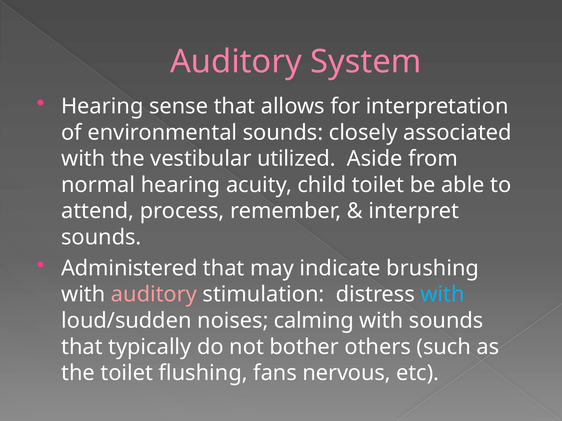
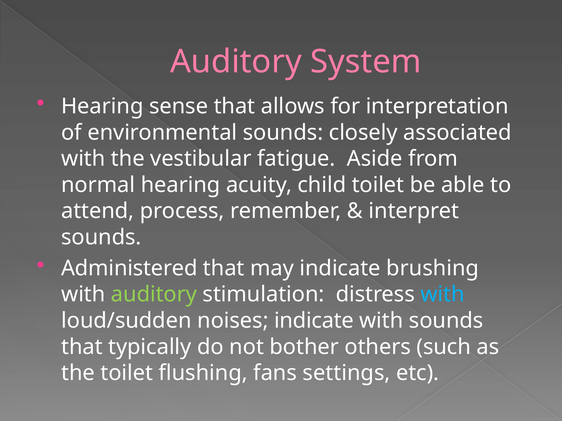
utilized: utilized -> fatigue (296, 159)
auditory colour: pink -> light green (154, 295)
noises calming: calming -> indicate (314, 321)
nervous: nervous -> settings (347, 374)
